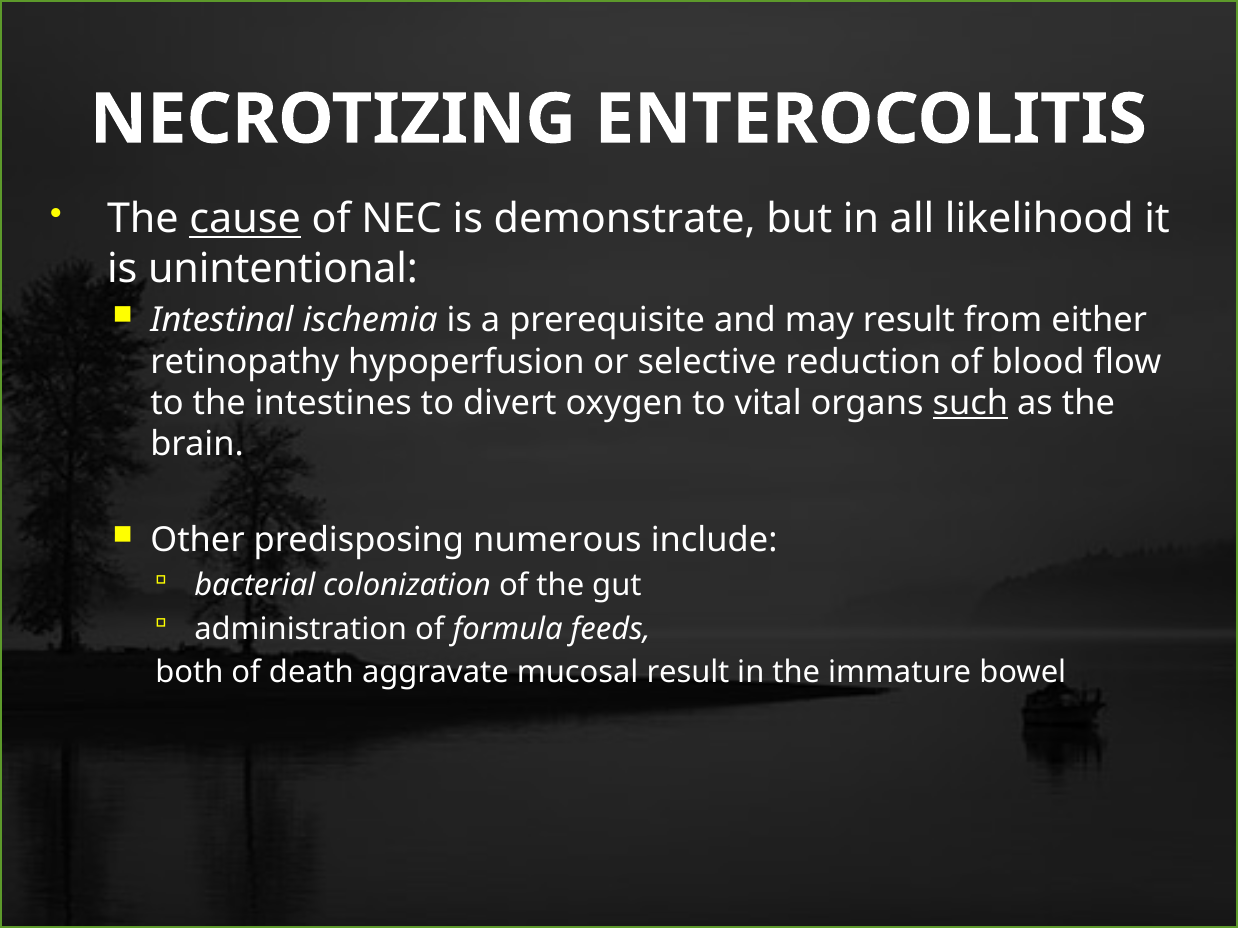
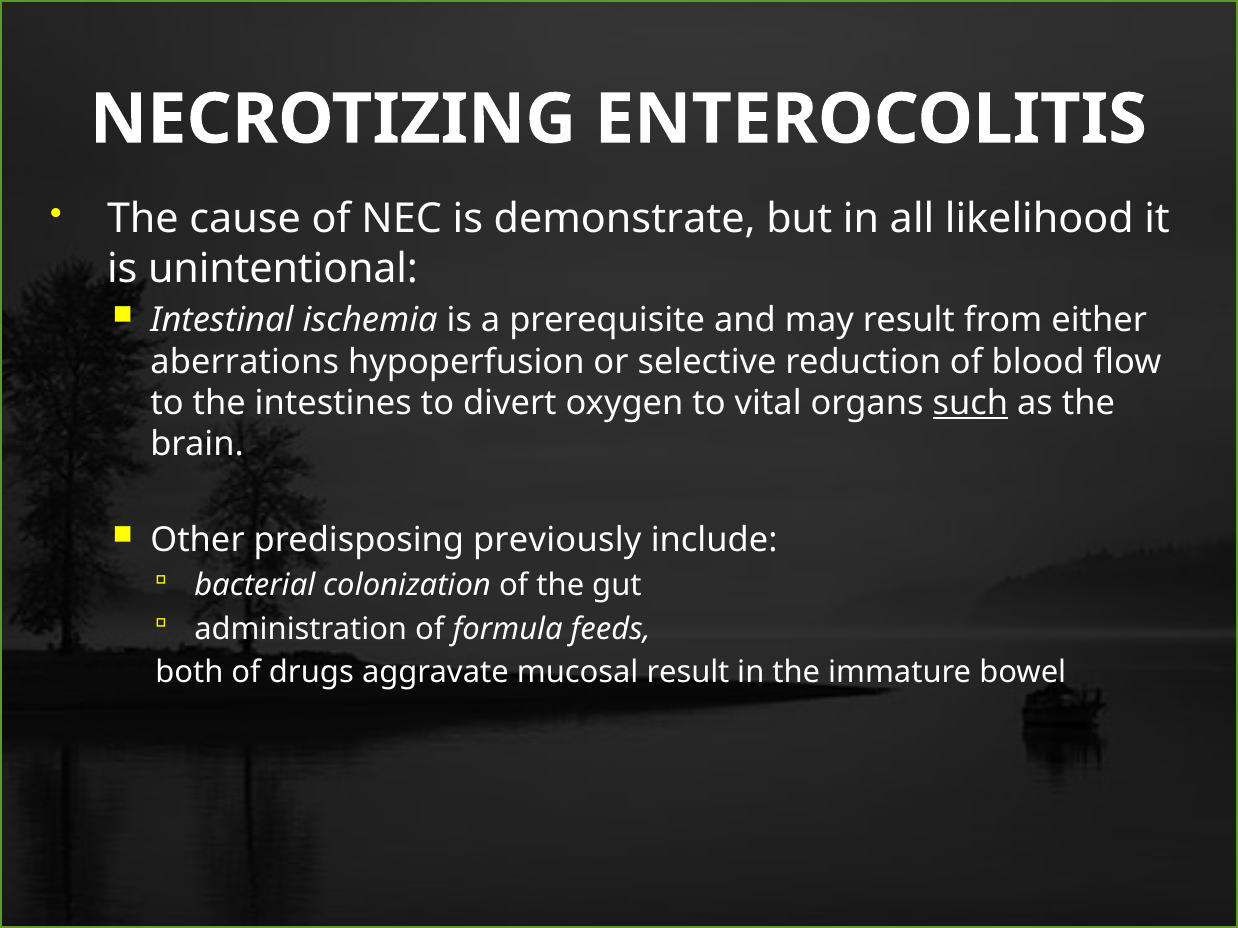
cause underline: present -> none (245, 219)
retinopathy: retinopathy -> aberrations (245, 362)
numerous: numerous -> previously (557, 541)
death: death -> drugs (311, 673)
